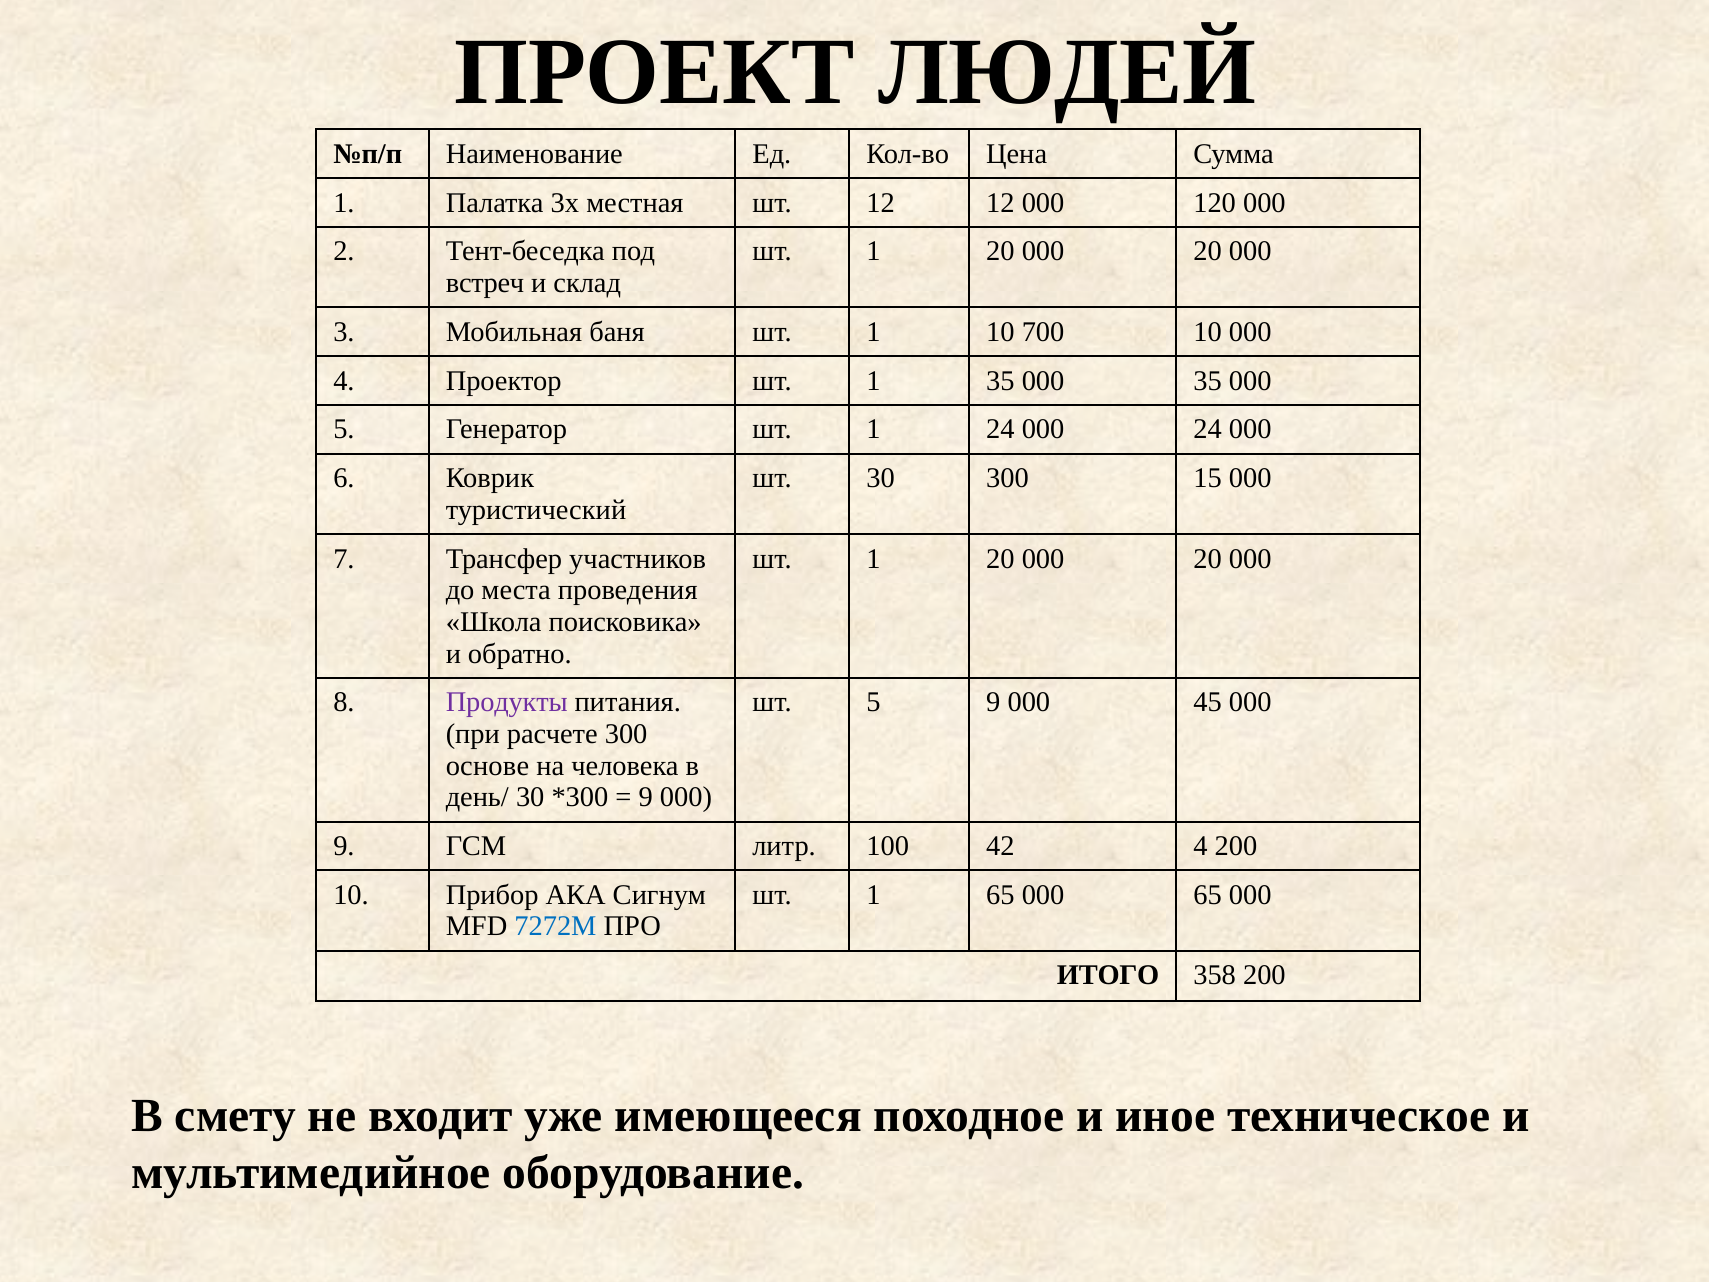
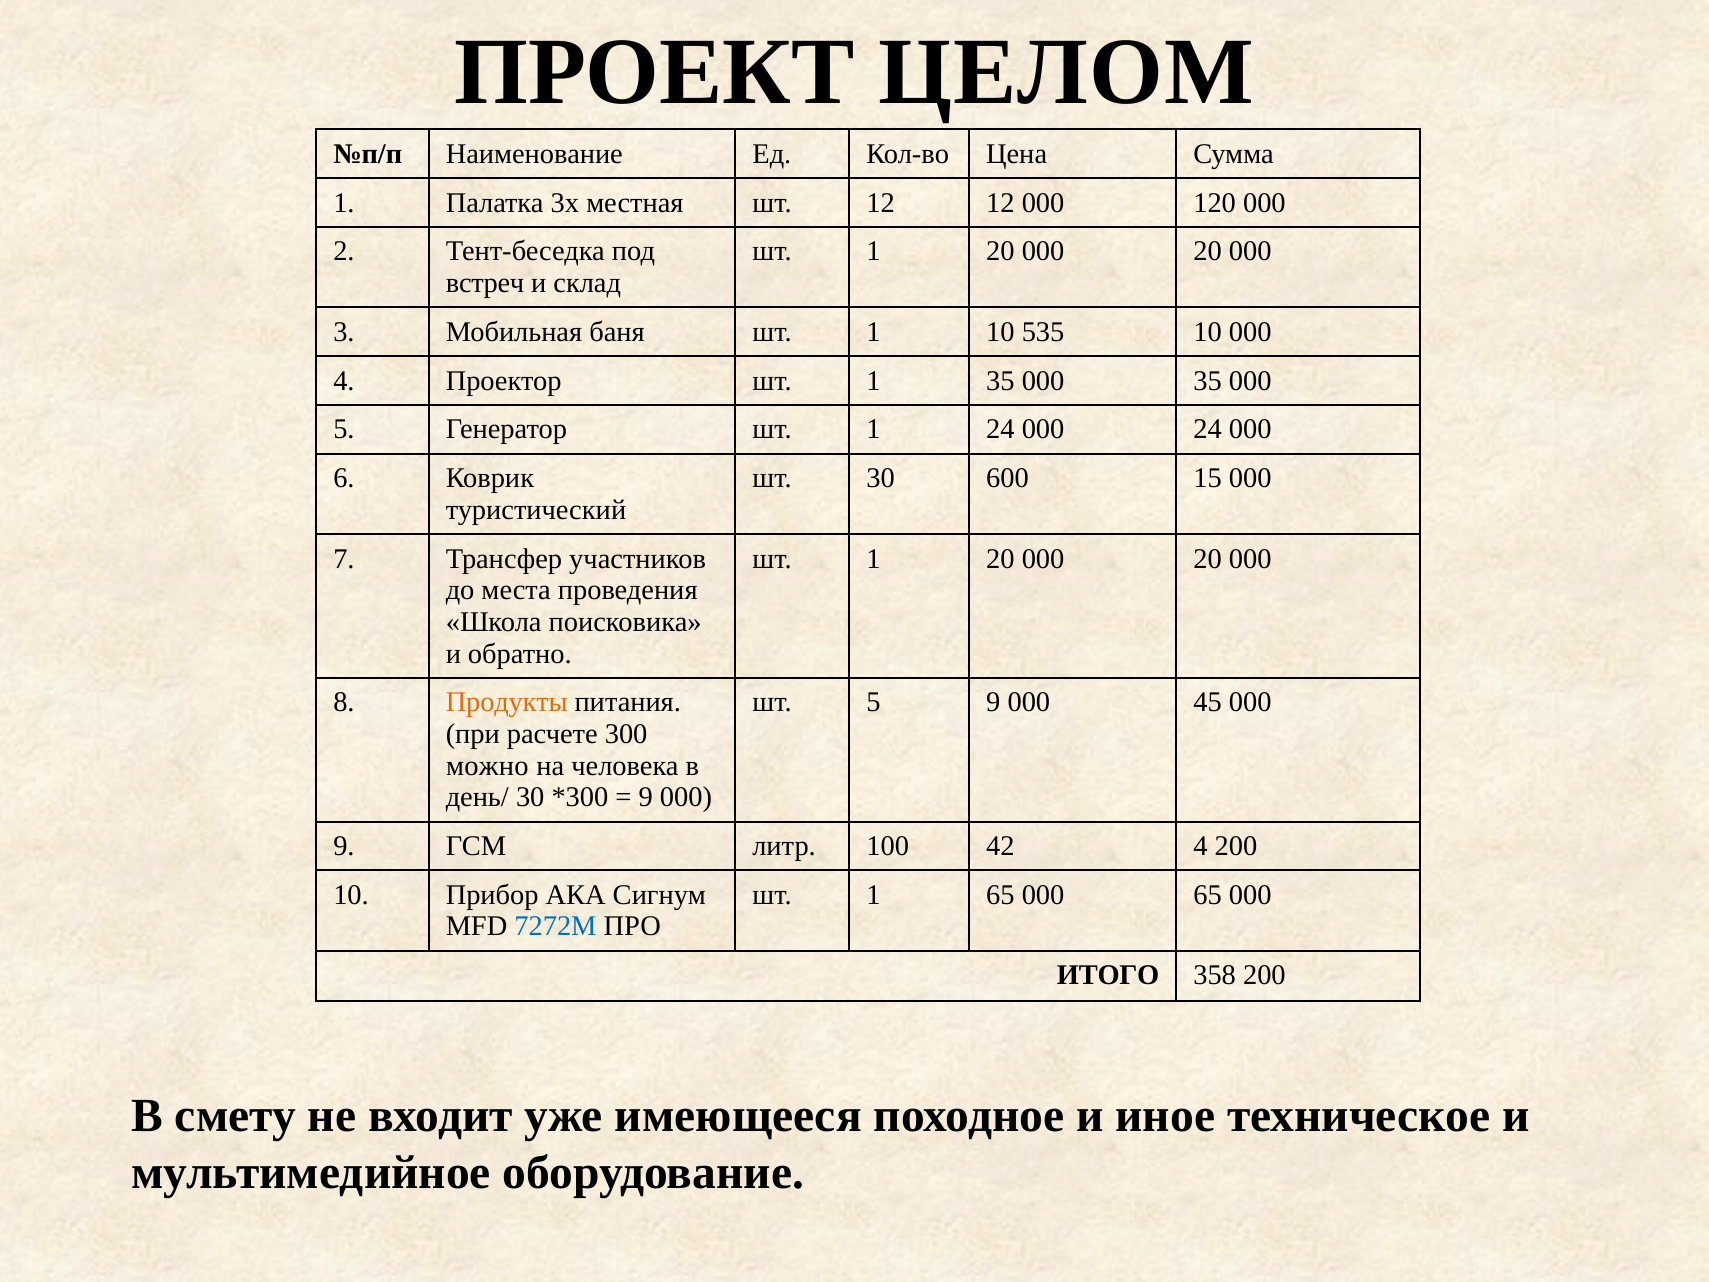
ЛЮДЕЙ: ЛЮДЕЙ -> ЦЕЛОМ (1066, 72)
700: 700 -> 535 (1043, 332)
30 300: 300 -> 600 (1008, 478)
Продукты colour: purple -> orange (507, 702)
основе: основе -> можно (487, 766)
